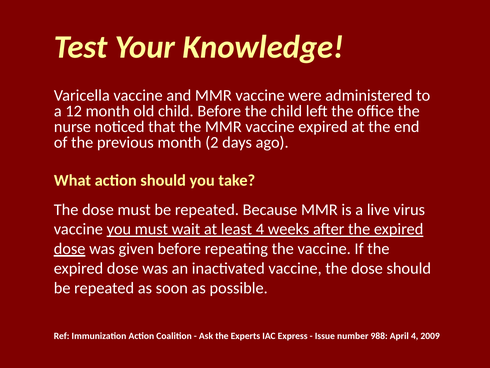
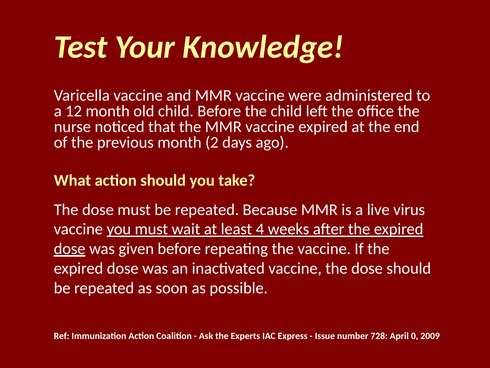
988: 988 -> 728 (379, 335)
April 4: 4 -> 0 (415, 335)
